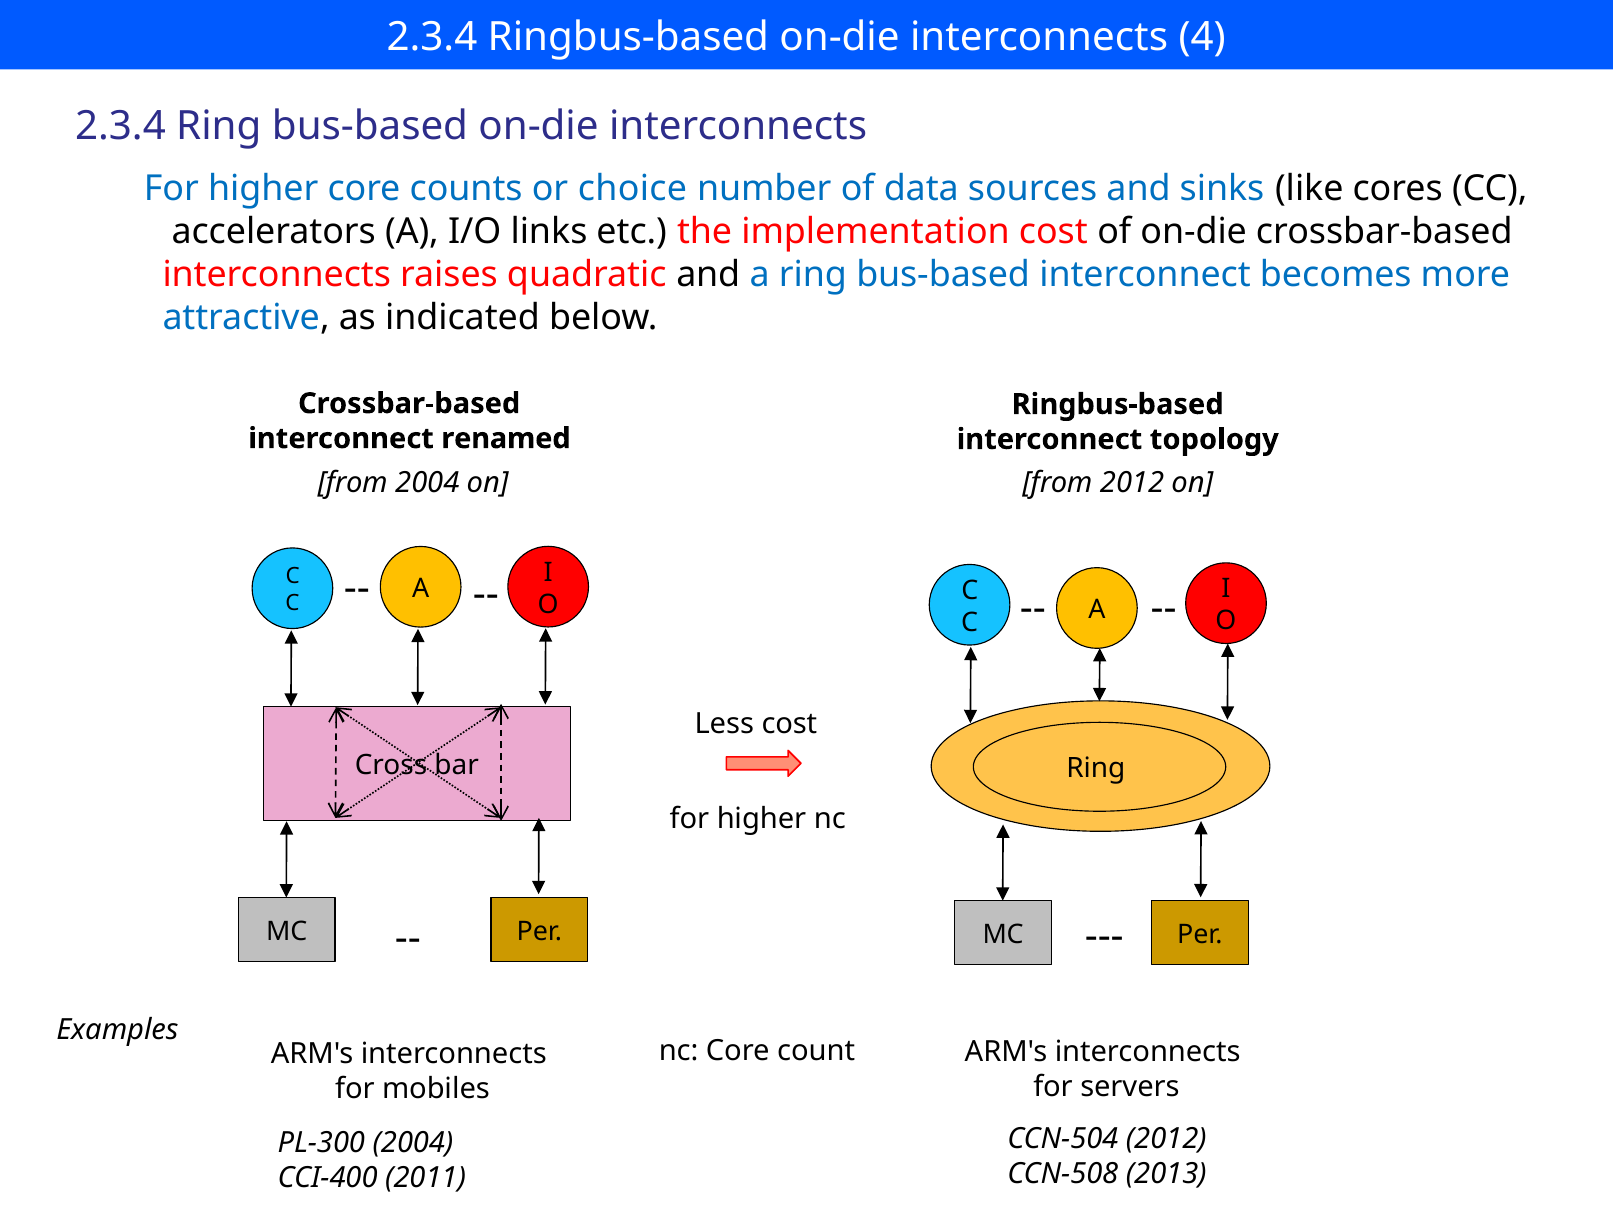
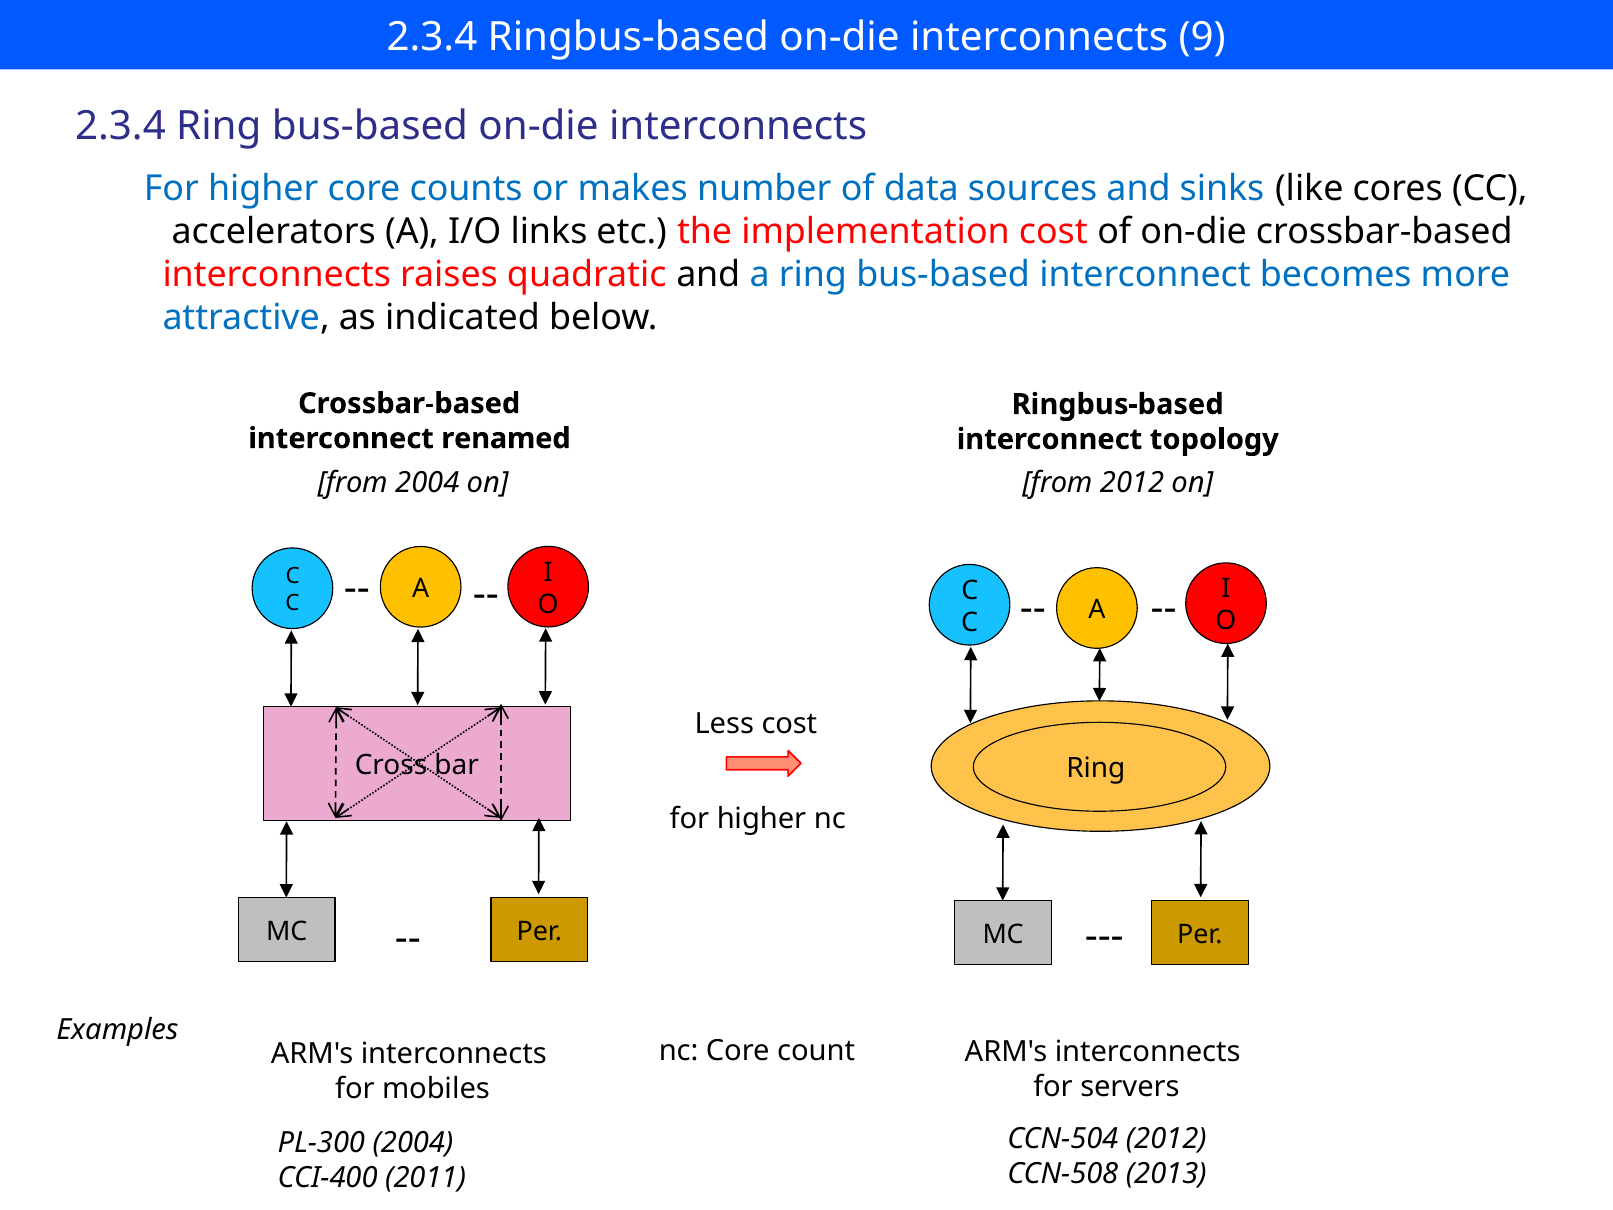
4: 4 -> 9 (1202, 37)
choice: choice -> makes (633, 188)
